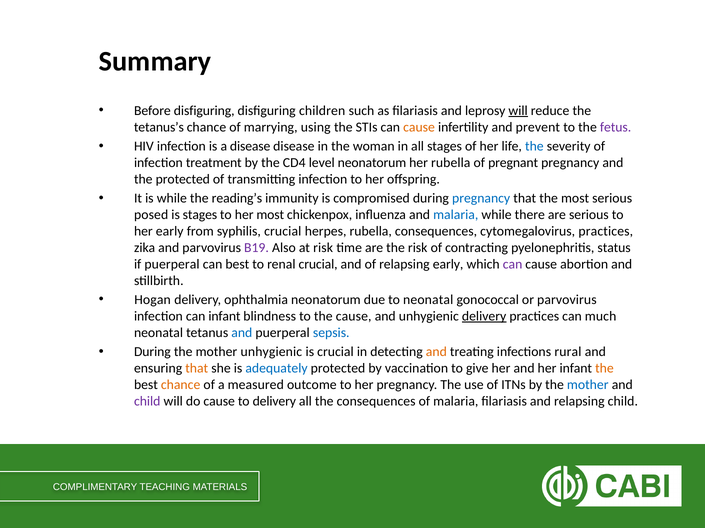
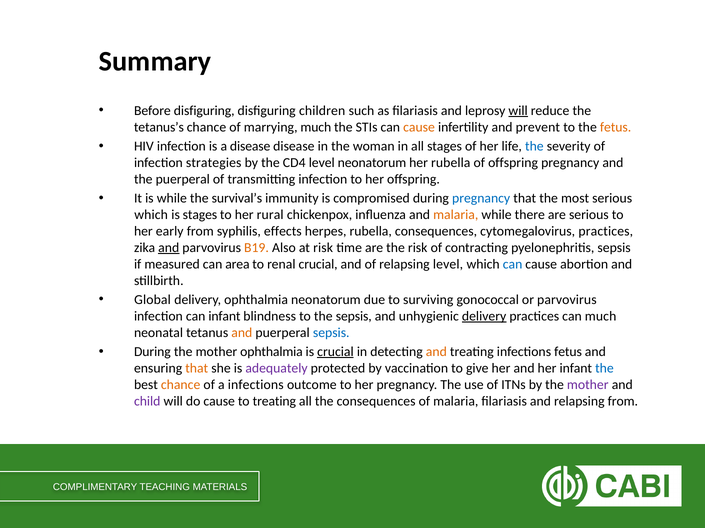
marrying using: using -> much (316, 127)
fetus colour: purple -> orange (616, 127)
treatment: treatment -> strategies (214, 163)
of pregnant: pregnant -> offspring (513, 163)
the protected: protected -> puerperal (183, 179)
reading’s: reading’s -> survival’s (237, 199)
posed: posed -> which (151, 215)
her most: most -> rural (270, 215)
malaria colour: blue -> orange (456, 215)
syphilis crucial: crucial -> effects (283, 232)
and underline: none -> present (169, 248)
B19 colour: purple -> orange (256, 248)
pyelonephritis status: status -> sepsis (614, 248)
if puerperal: puerperal -> measured (172, 264)
can best: best -> area (237, 264)
relapsing early: early -> level (448, 264)
can colour: purple -> blue (513, 264)
Hogan: Hogan -> Global (153, 300)
to neonatal: neonatal -> surviving (428, 300)
the cause: cause -> sepsis (354, 317)
and colour: blue -> orange (242, 333)
mother unhygienic: unhygienic -> ophthalmia (272, 352)
crucial underline: none -> present (335, 352)
infections rural: rural -> fetus (568, 352)
adequately colour: blue -> purple (276, 369)
the colour: orange -> blue (604, 369)
a measured: measured -> infections (256, 385)
mother colour: blue -> purple (588, 385)
to delivery: delivery -> treating (274, 402)
relapsing child: child -> from (623, 402)
